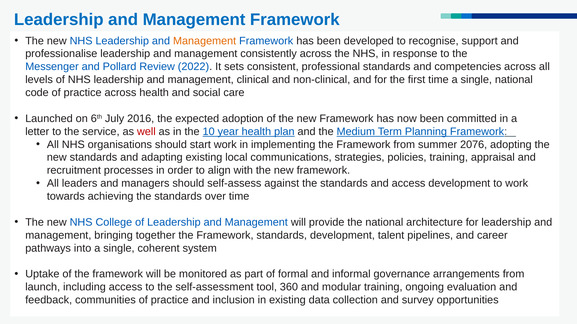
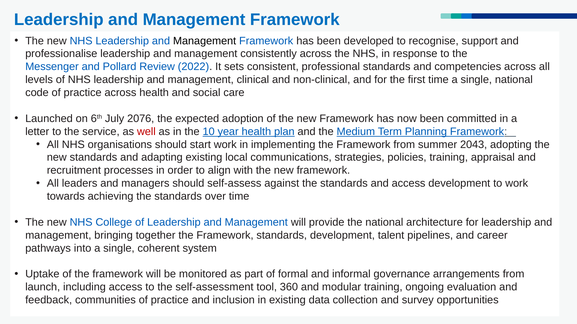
Management colour: orange -> black (205, 41)
2016: 2016 -> 2076 (141, 119)
2076: 2076 -> 2043 (474, 145)
